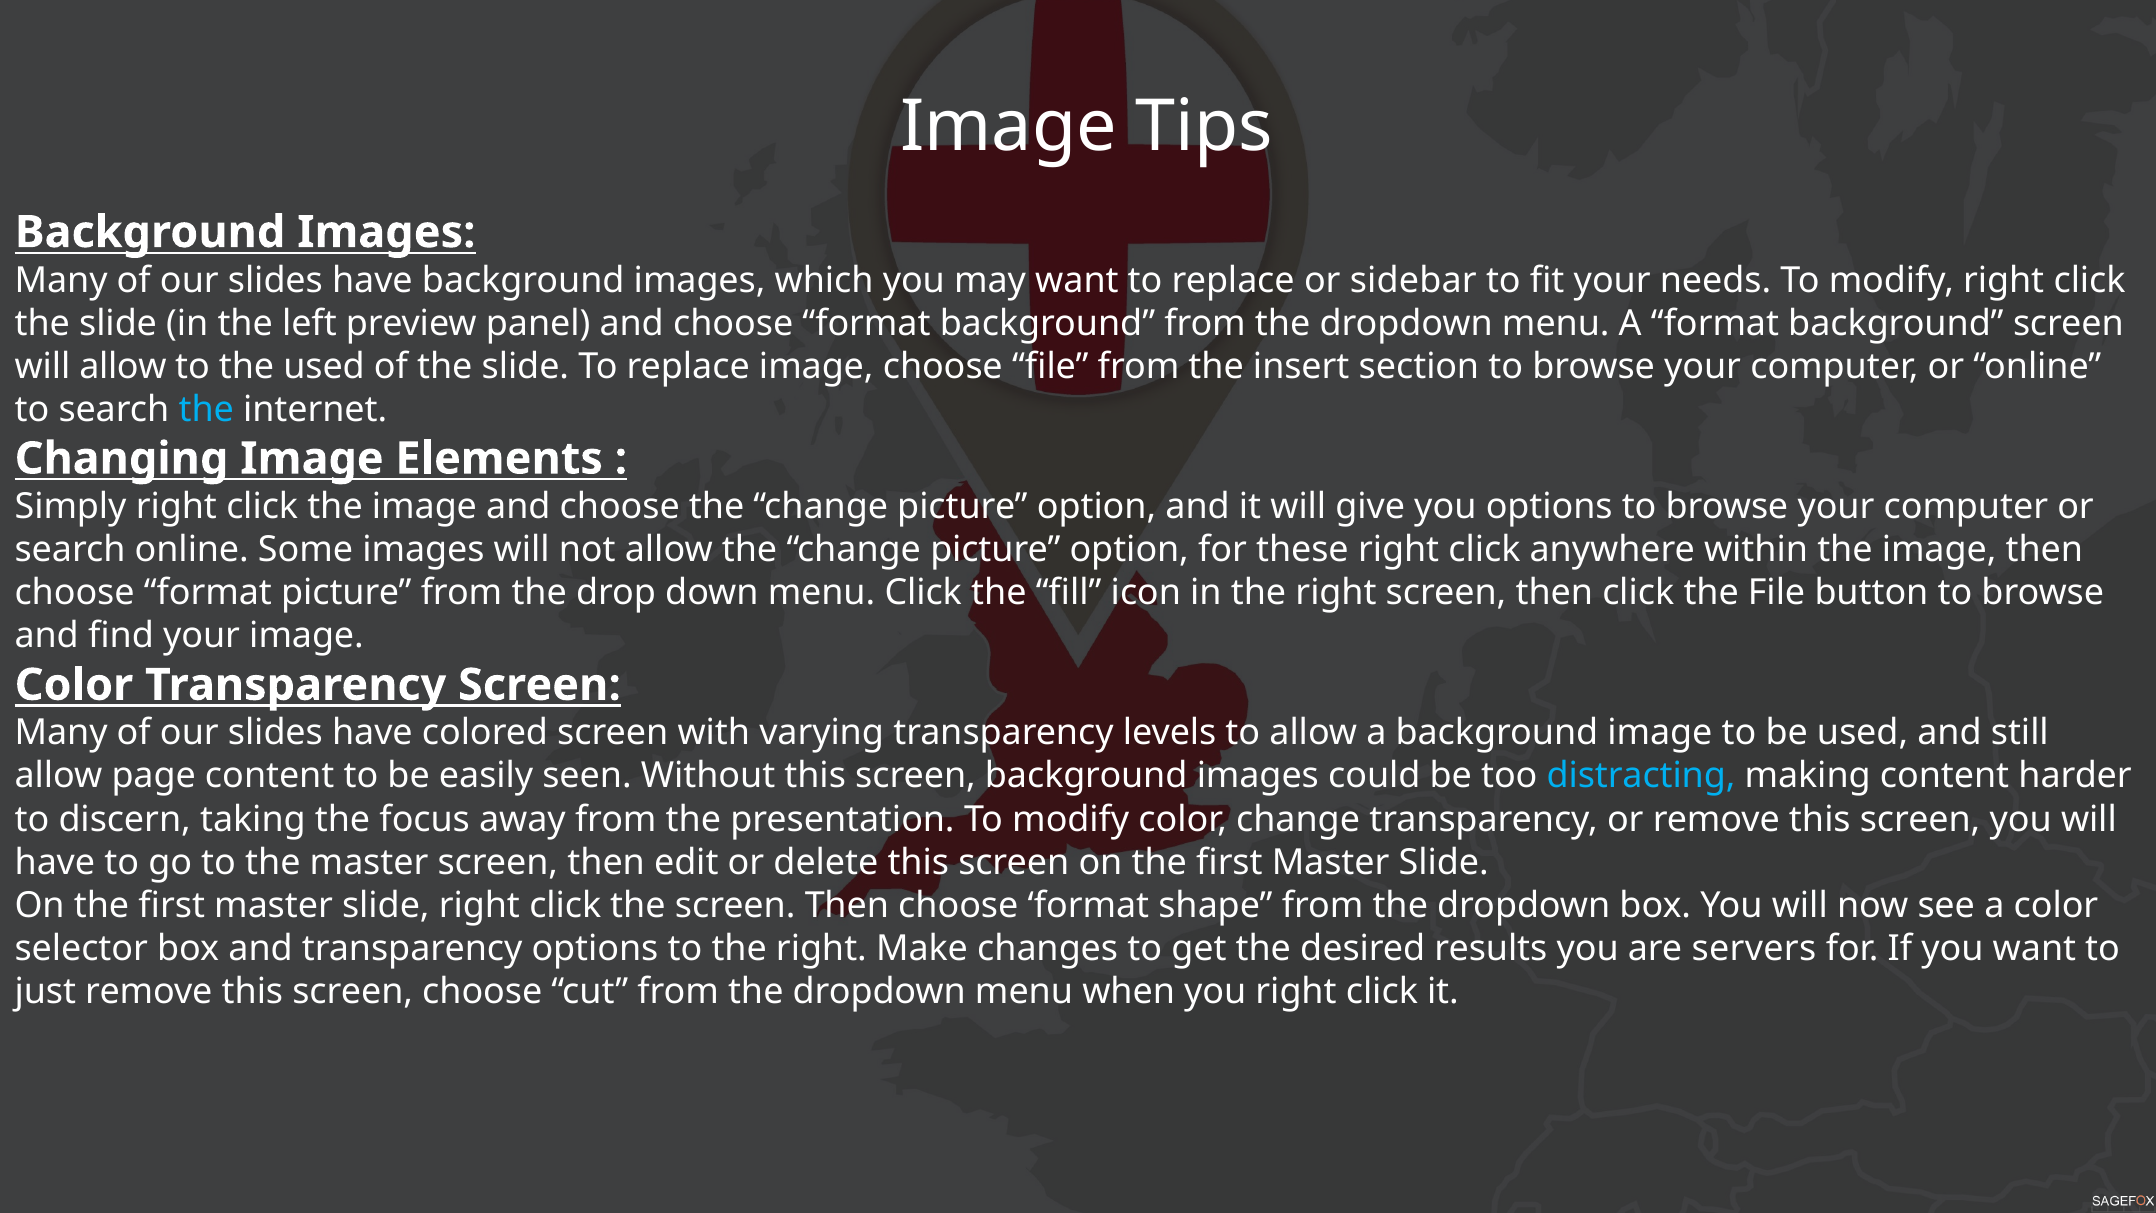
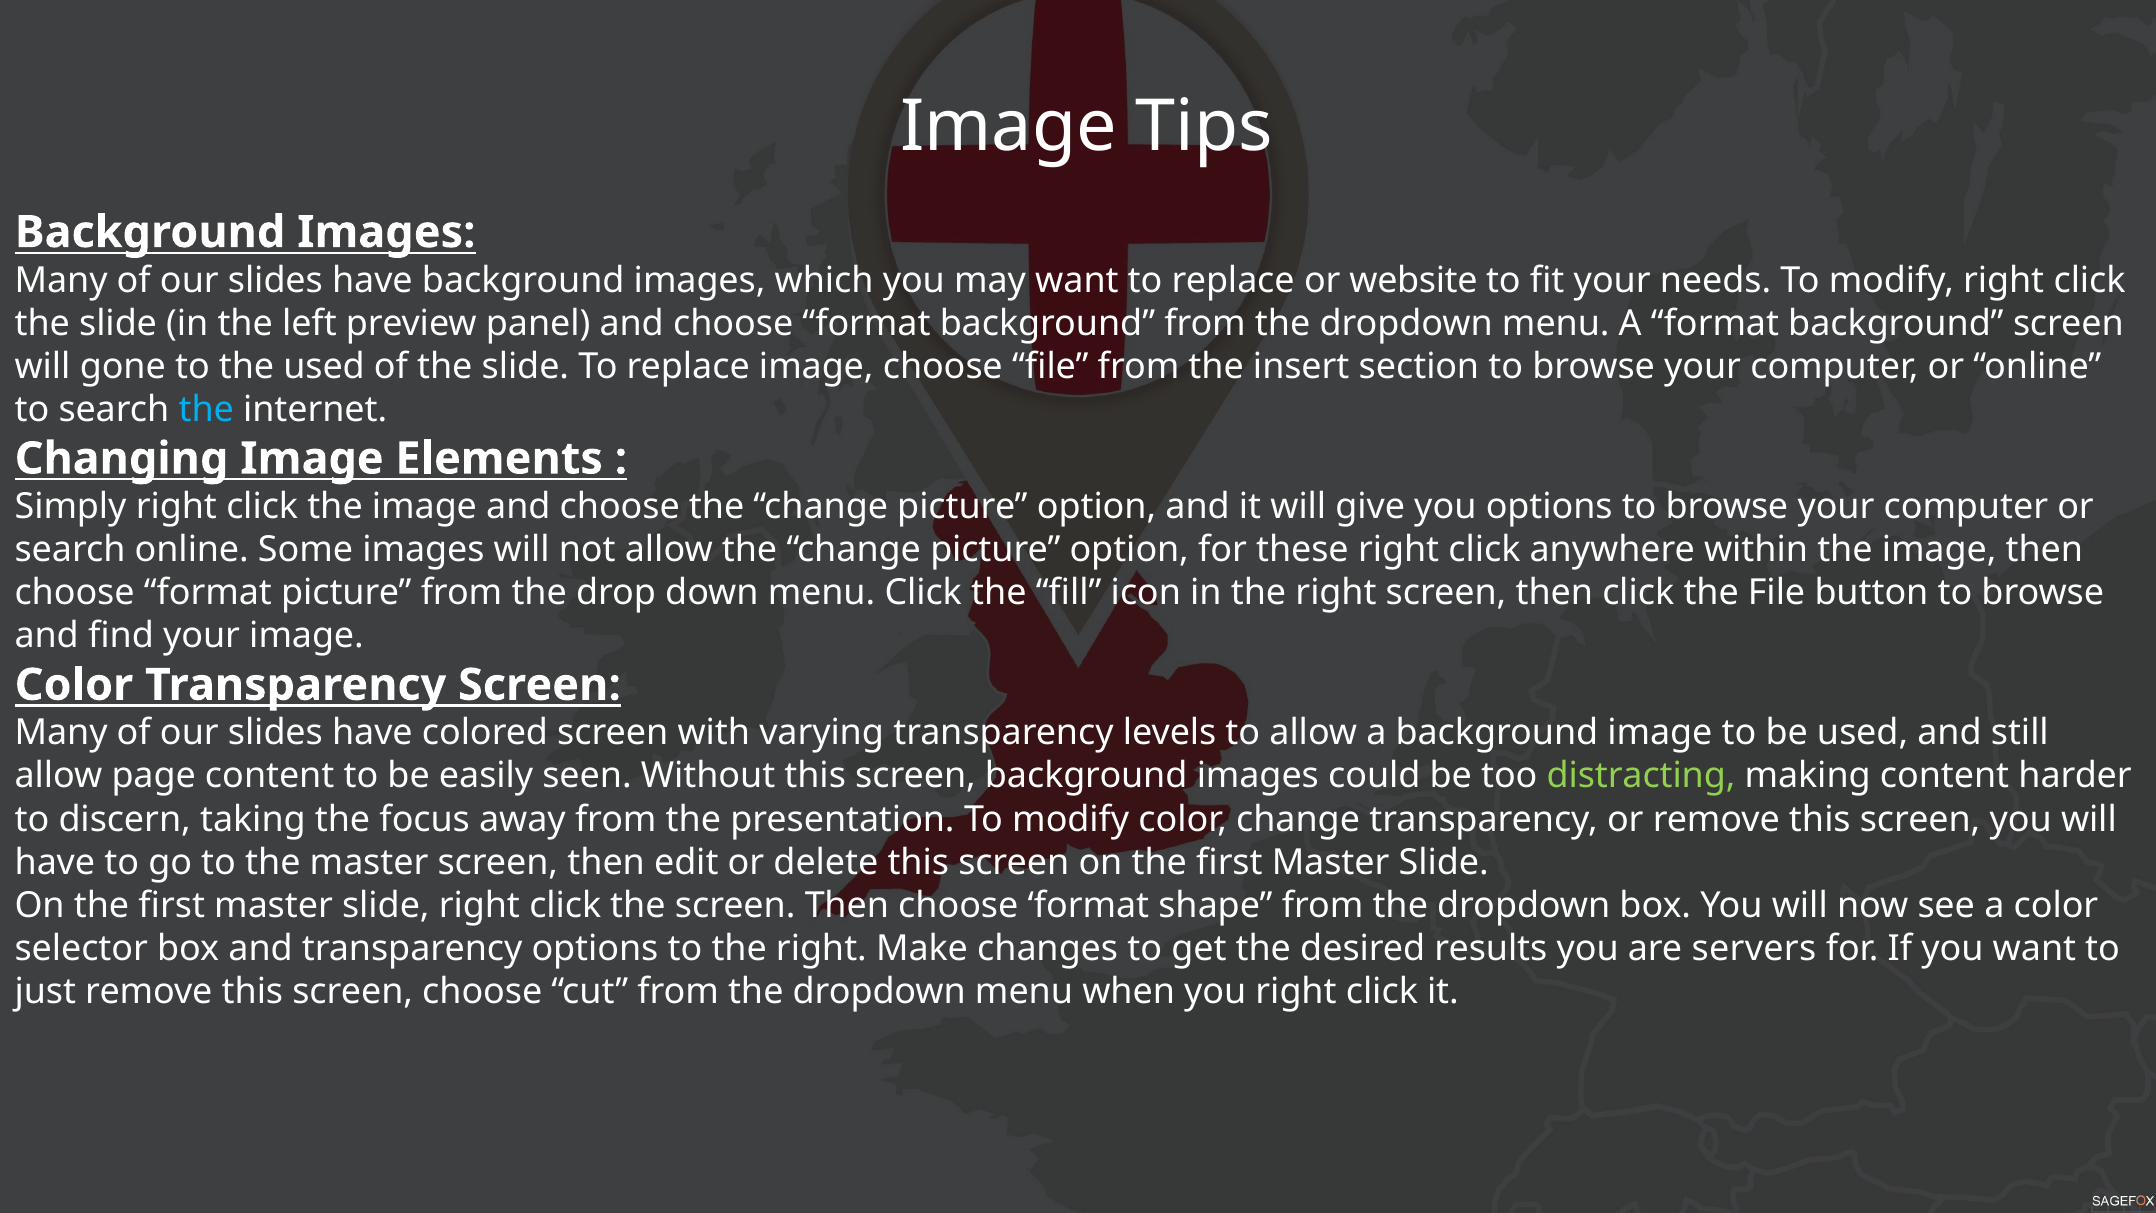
sidebar: sidebar -> website (1414, 280)
will allow: allow -> gone (123, 366)
distracting colour: light blue -> light green (1641, 776)
